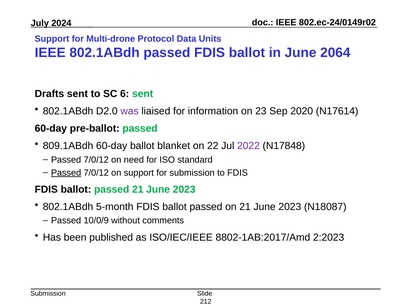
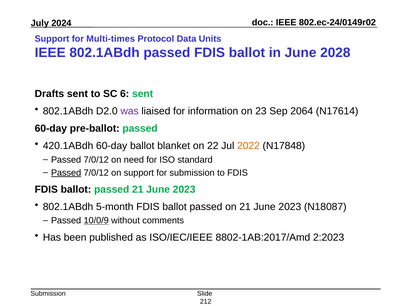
Multi-drone: Multi-drone -> Multi-times (111, 39)
2064: 2064 -> 2028 (335, 53)
2020: 2020 -> 2064 (302, 111)
809.1ABdh: 809.1ABdh -> 420.1ABdh (68, 146)
2022 colour: purple -> orange (248, 146)
10/0/9 underline: none -> present (96, 221)
